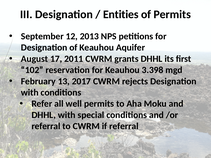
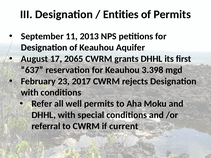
12: 12 -> 11 (72, 36)
2011: 2011 -> 2065 (74, 59)
102: 102 -> 637 (32, 70)
13: 13 -> 23 (64, 81)
if referral: referral -> current (124, 126)
